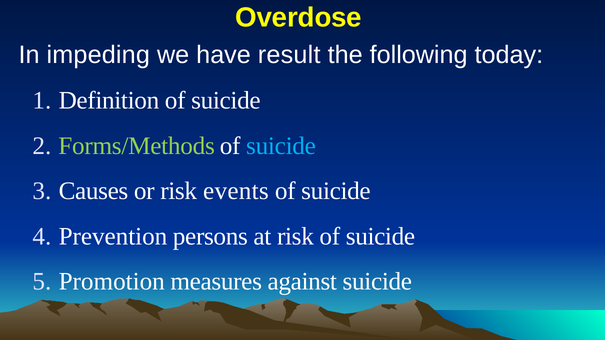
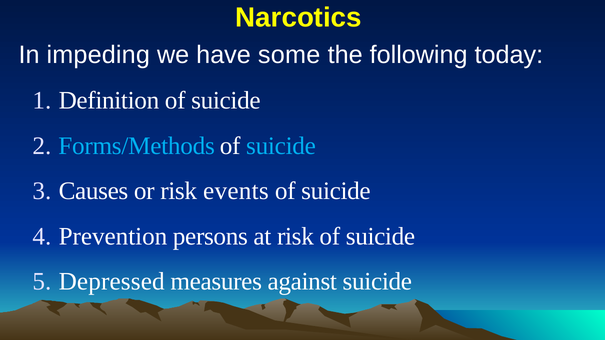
Overdose: Overdose -> Narcotics (299, 17)
result: result -> some (289, 55)
Forms/Methods colour: light green -> light blue (137, 146)
Promotion: Promotion -> Depressed (112, 282)
